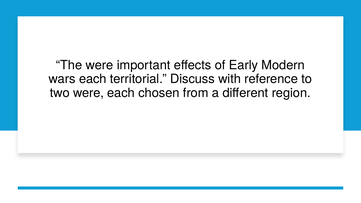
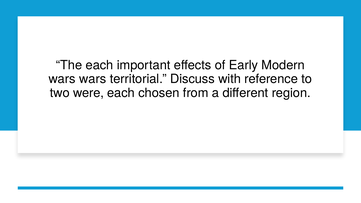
The were: were -> each (99, 65)
wars each: each -> wars (93, 79)
